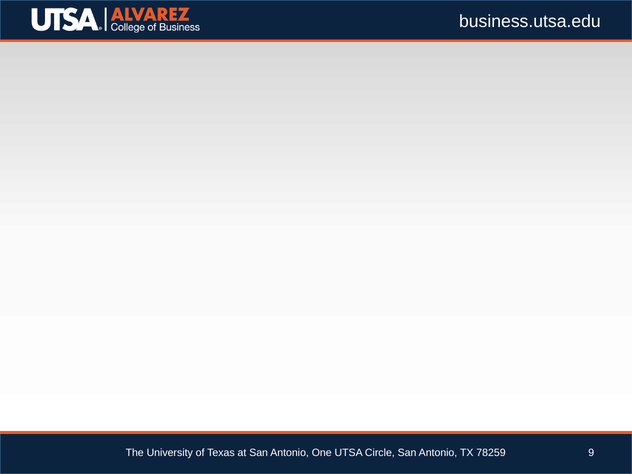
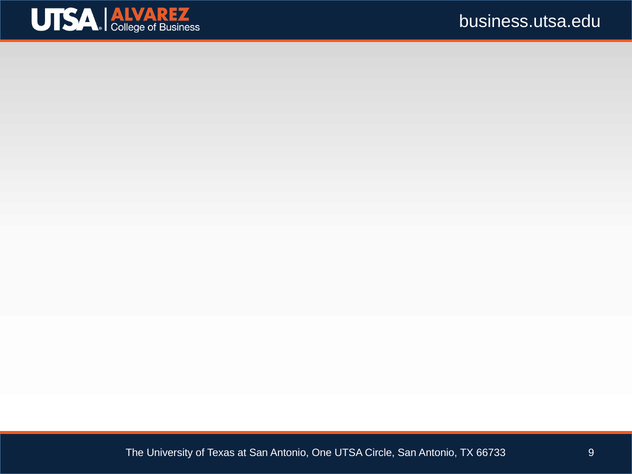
78259: 78259 -> 66733 (491, 453)
